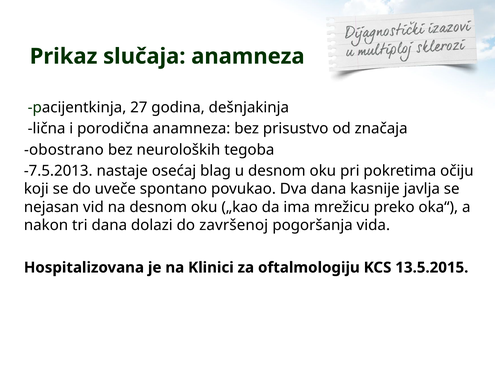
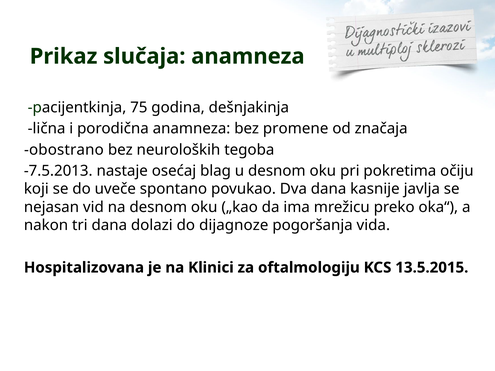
27: 27 -> 75 (139, 107)
prisustvo: prisustvo -> promene (296, 129)
završenoj: završenoj -> dijagnoze (234, 225)
